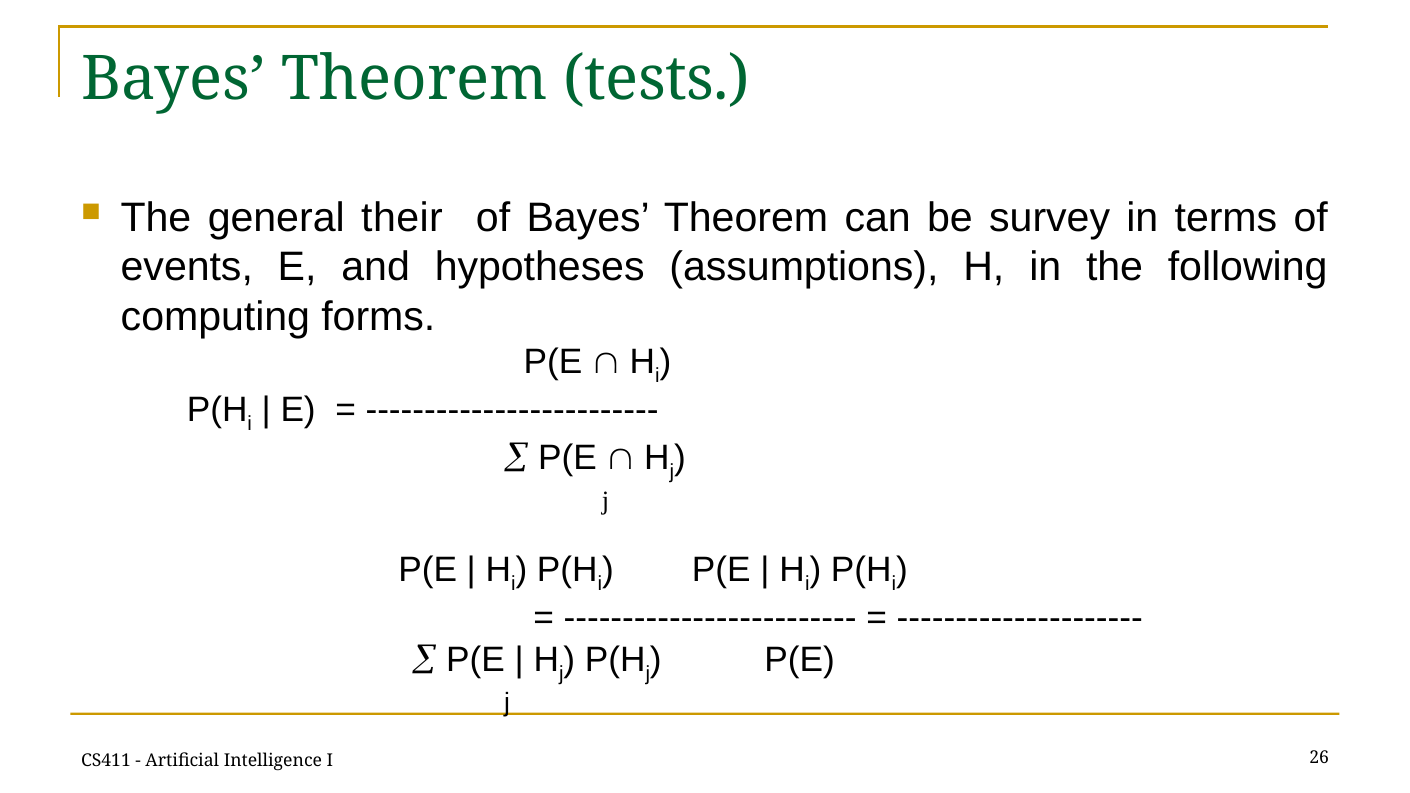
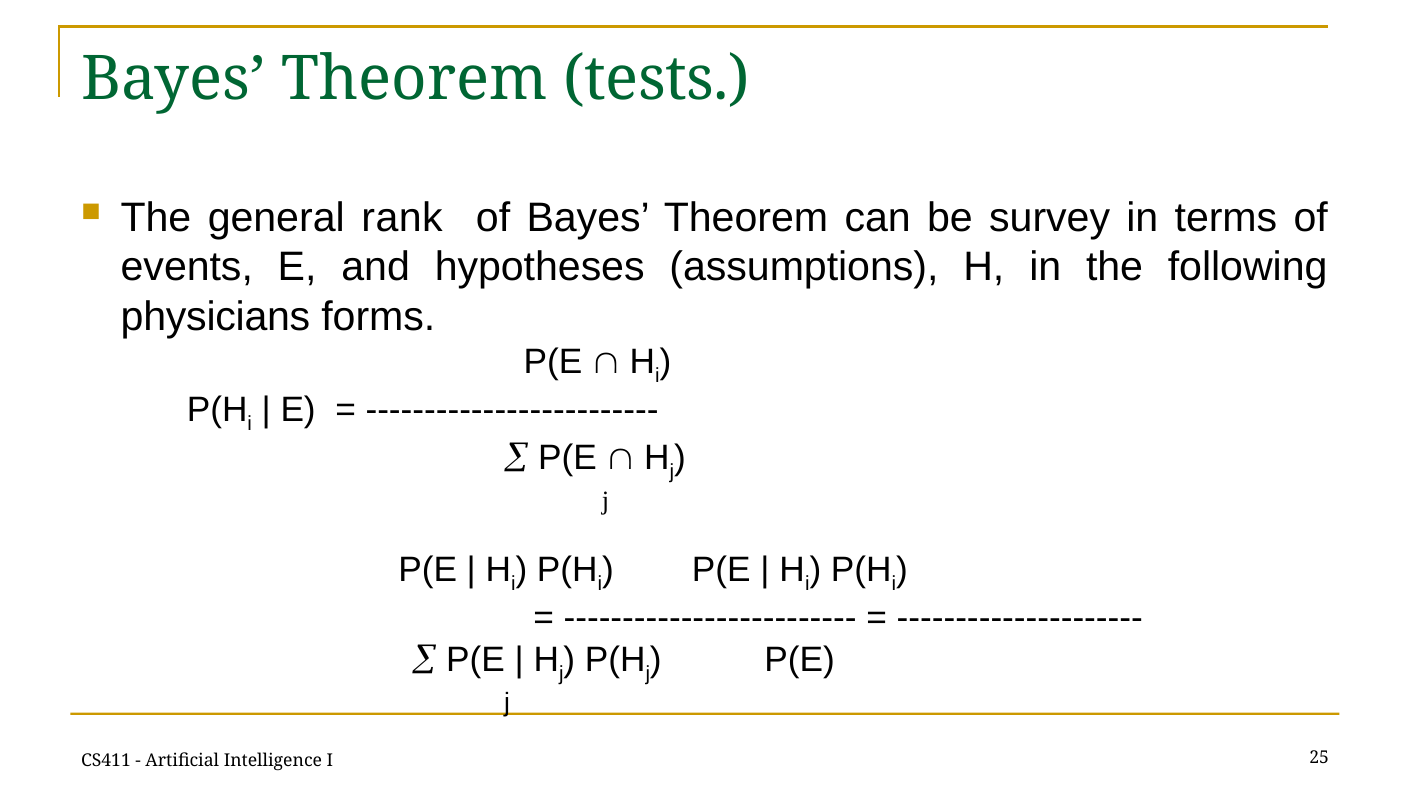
their: their -> rank (402, 218)
computing: computing -> physicians (216, 317)
26: 26 -> 25 (1319, 757)
